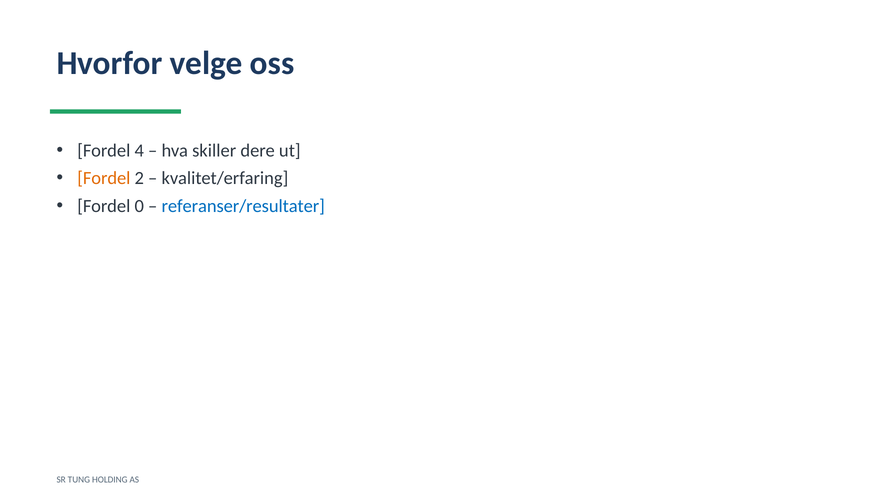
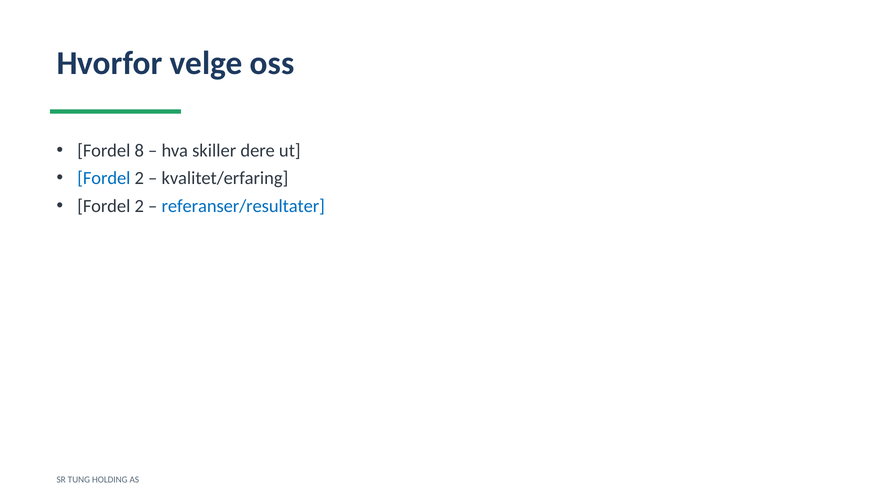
4: 4 -> 8 (139, 150)
Fordel colour: orange -> blue (104, 178)
0: 0 -> 2 (139, 206)
